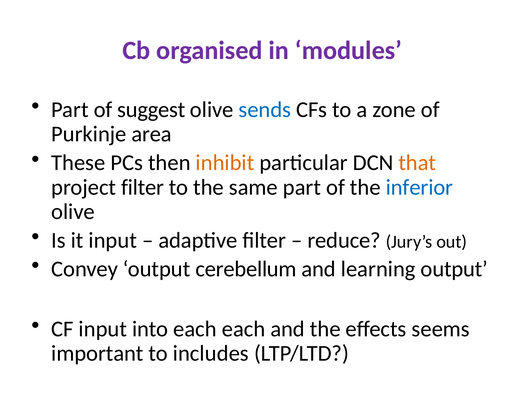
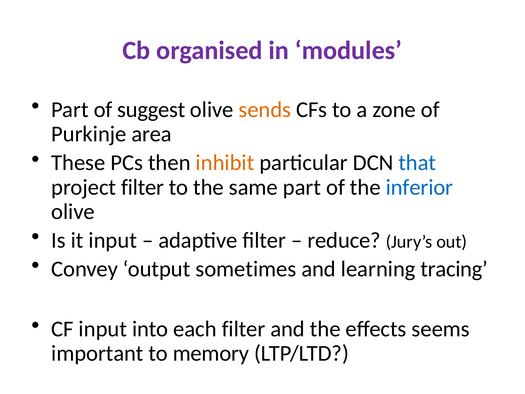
sends colour: blue -> orange (265, 110)
that colour: orange -> blue (417, 163)
cerebellum: cerebellum -> sometimes (246, 269)
learning output: output -> tracing (454, 269)
each each: each -> filter (244, 329)
includes: includes -> memory (211, 353)
